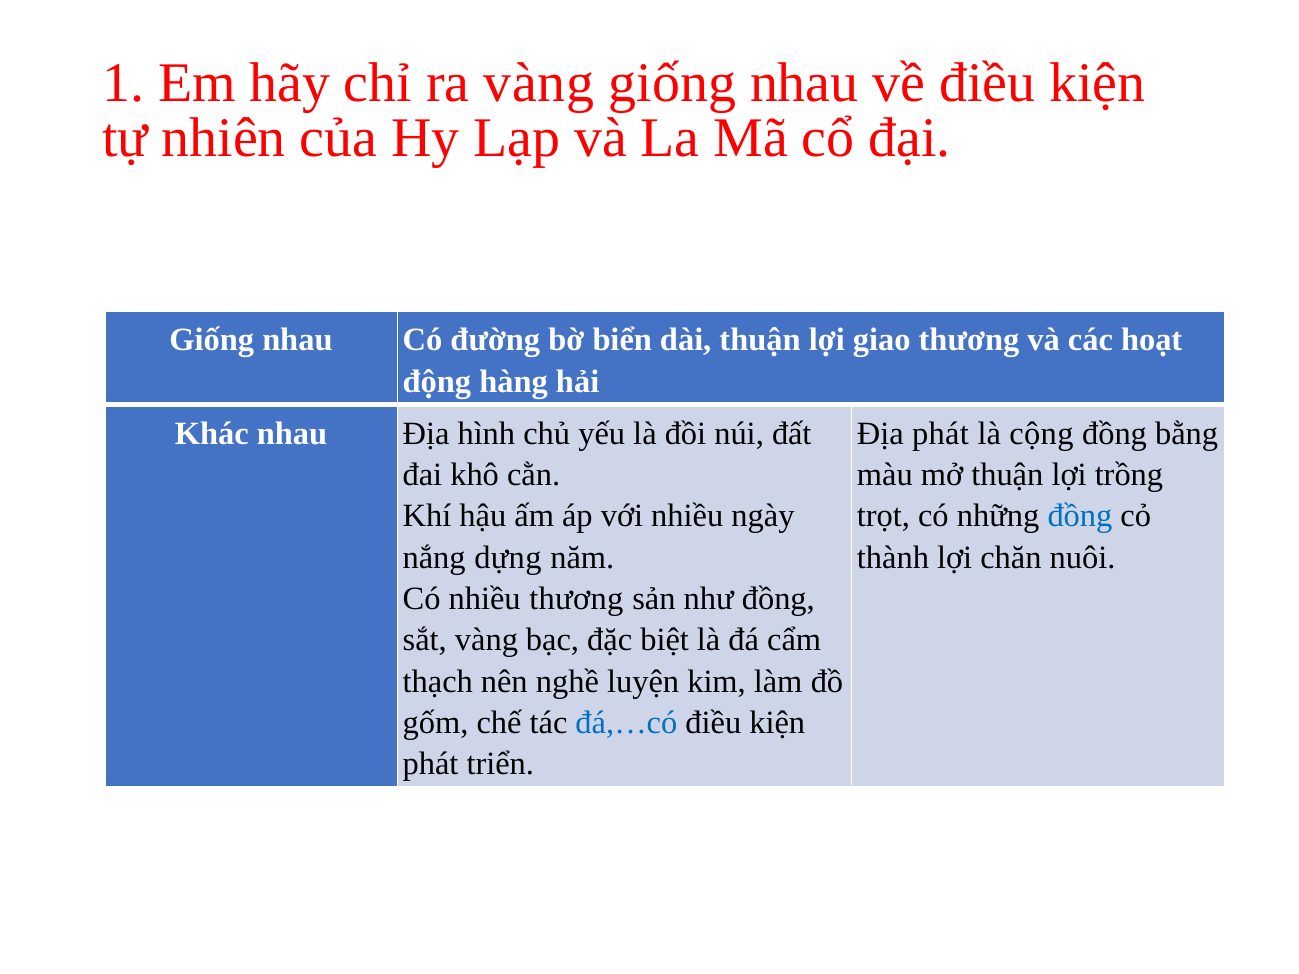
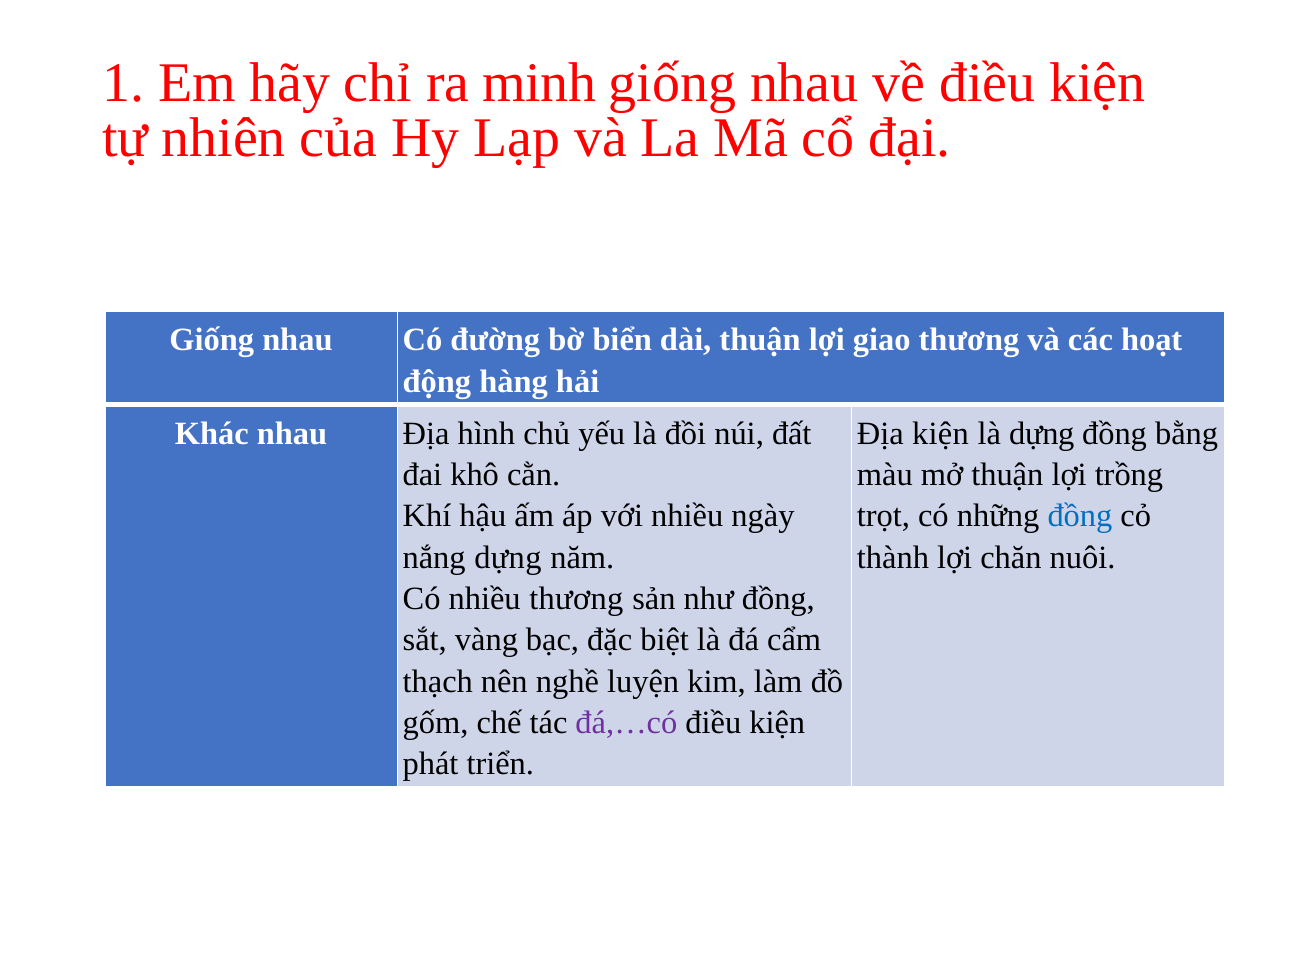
ra vàng: vàng -> minh (540, 83)
Địa phát: phát -> kiện (941, 434)
là cộng: cộng -> dựng (1042, 434)
đá,…có colour: blue -> purple (626, 723)
